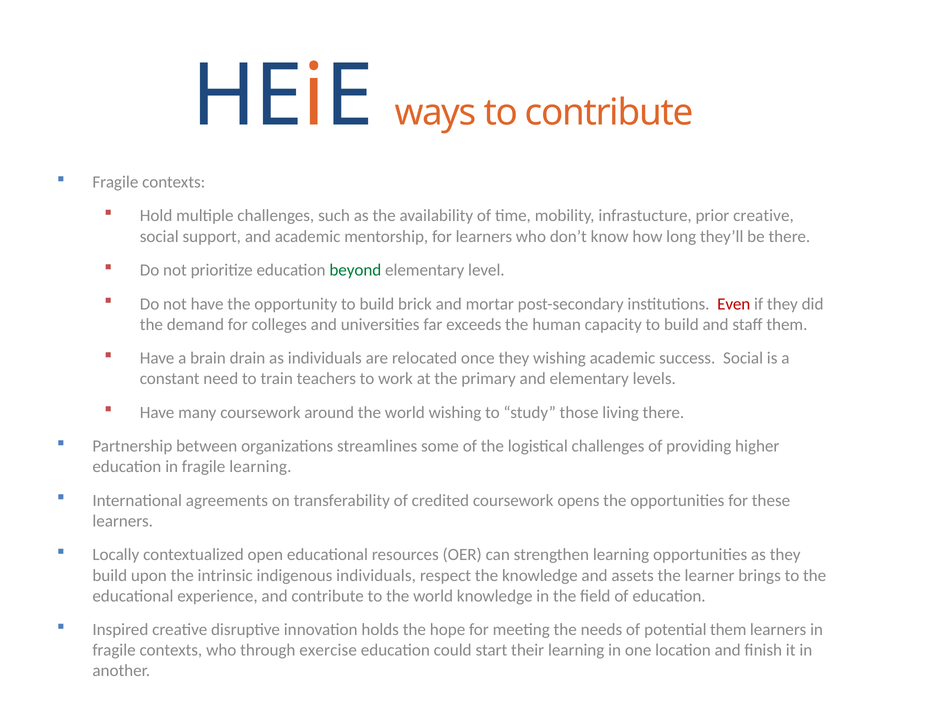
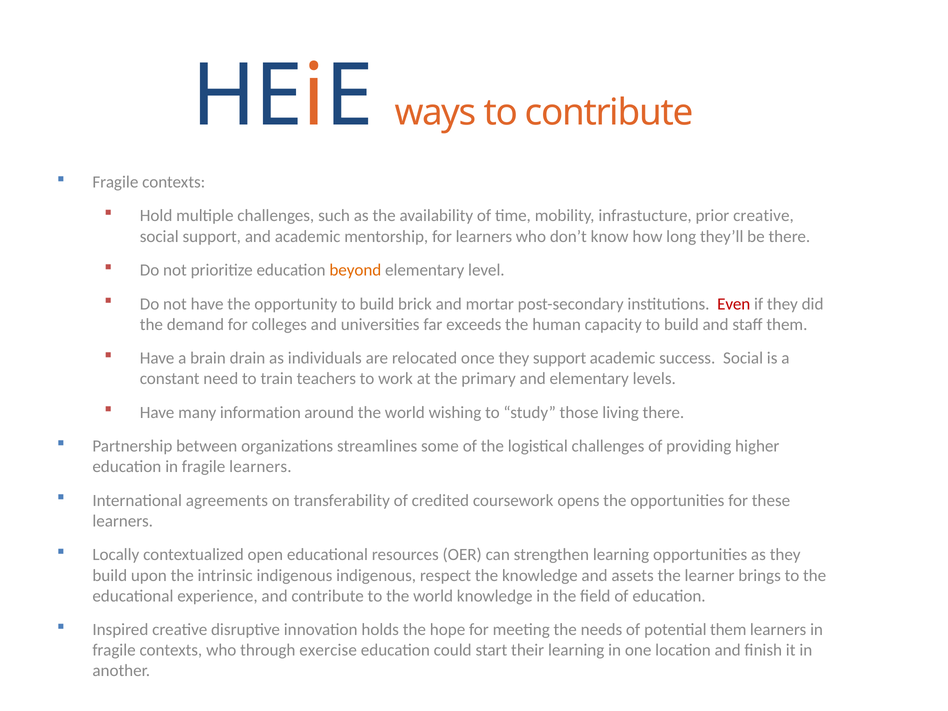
beyond colour: green -> orange (355, 270)
they wishing: wishing -> support (560, 358)
many coursework: coursework -> information (260, 412)
fragile learning: learning -> learners (260, 467)
indigenous individuals: individuals -> indigenous (376, 575)
